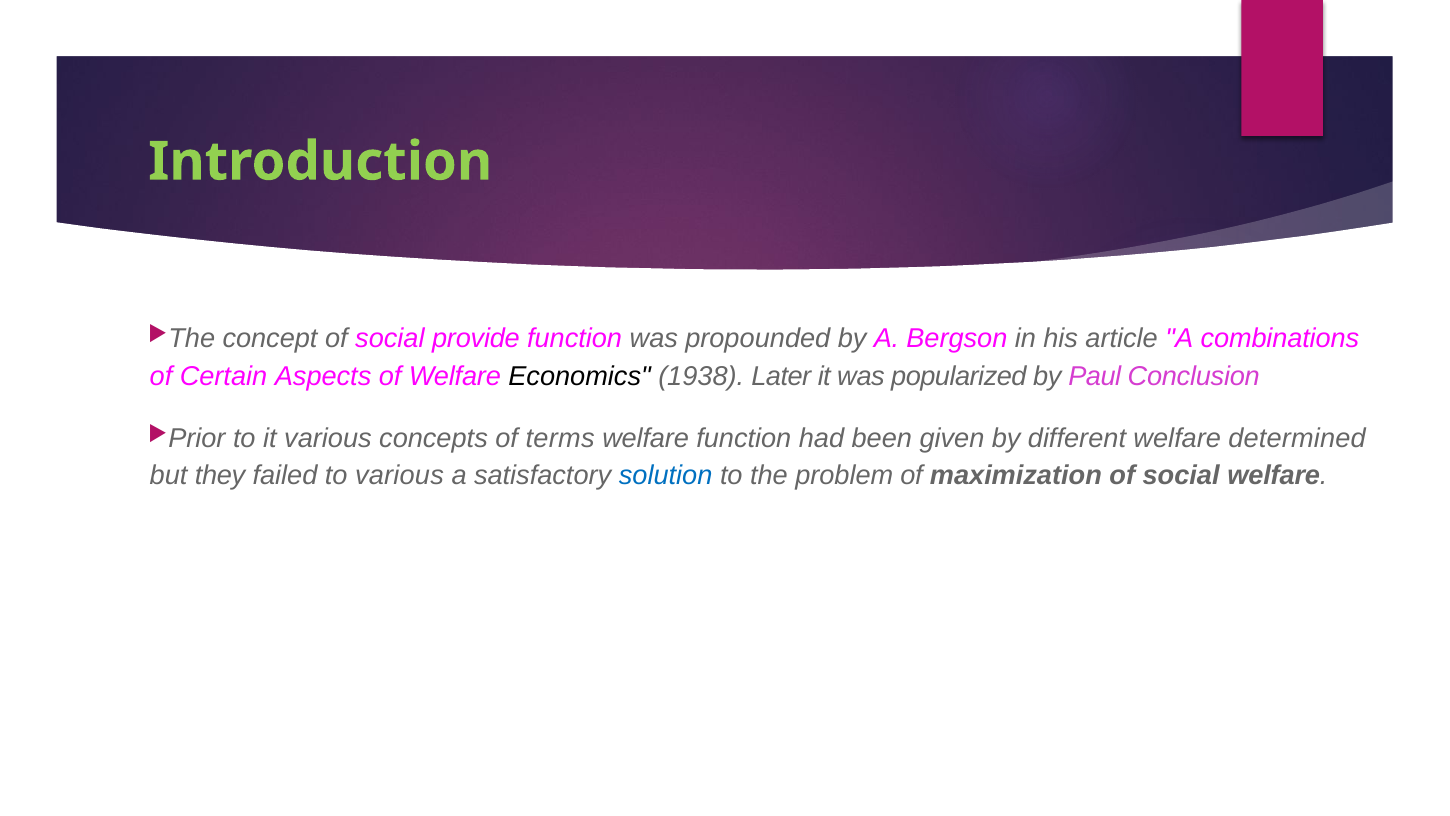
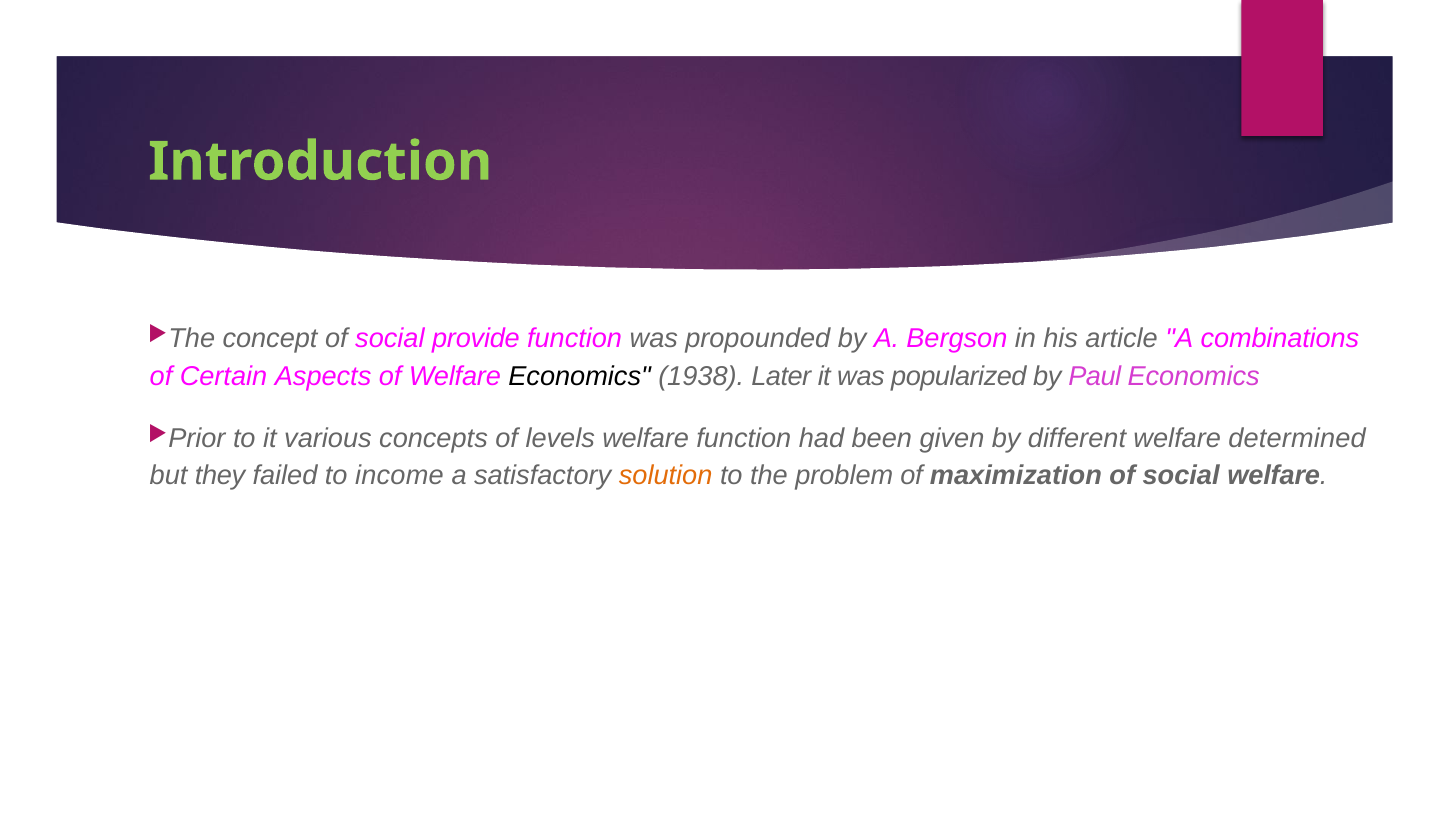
Paul Conclusion: Conclusion -> Economics (1194, 376)
terms: terms -> levels (560, 438)
to various: various -> income (399, 476)
solution colour: blue -> orange (666, 476)
